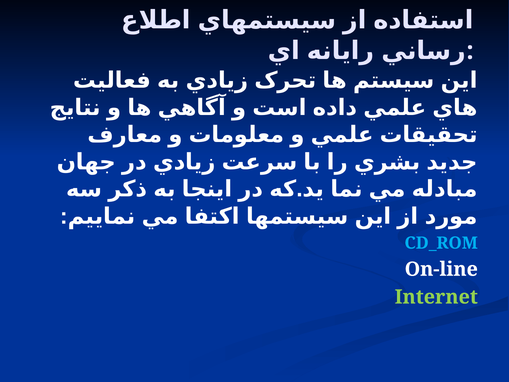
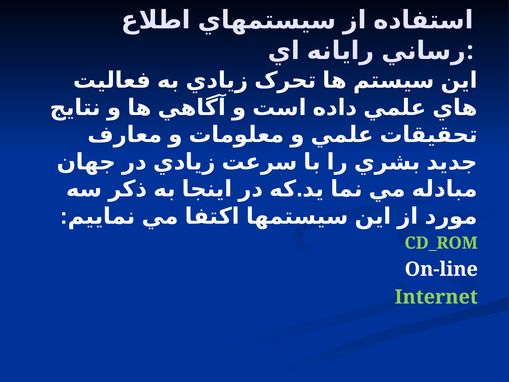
CD_ROM colour: light blue -> light green (441, 243)
